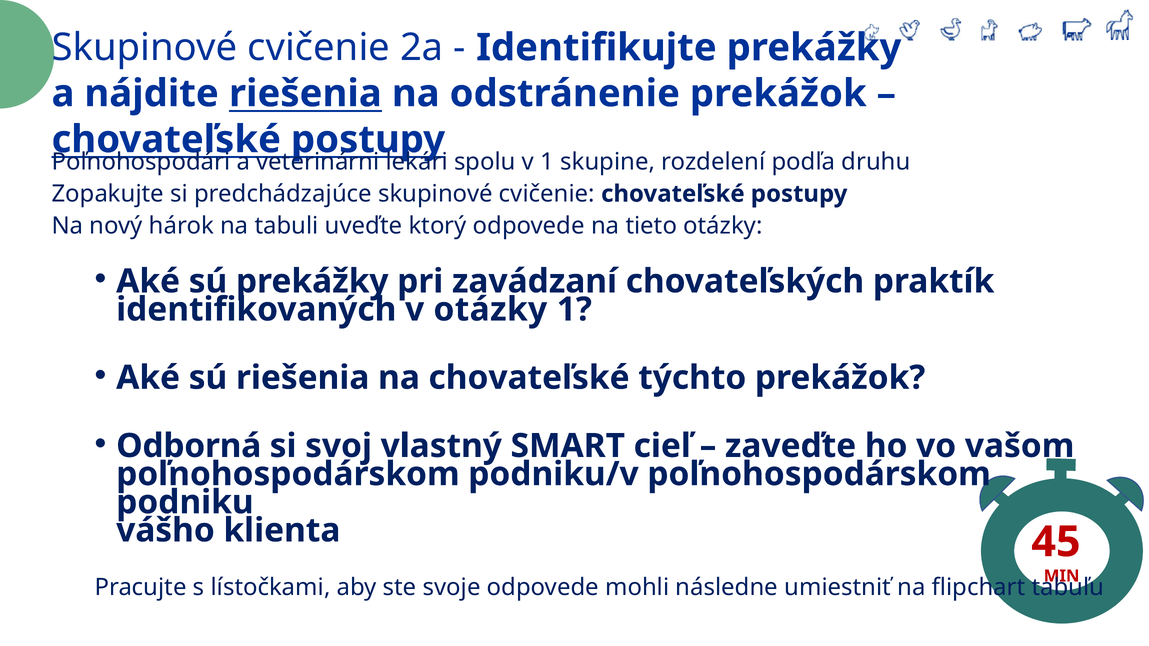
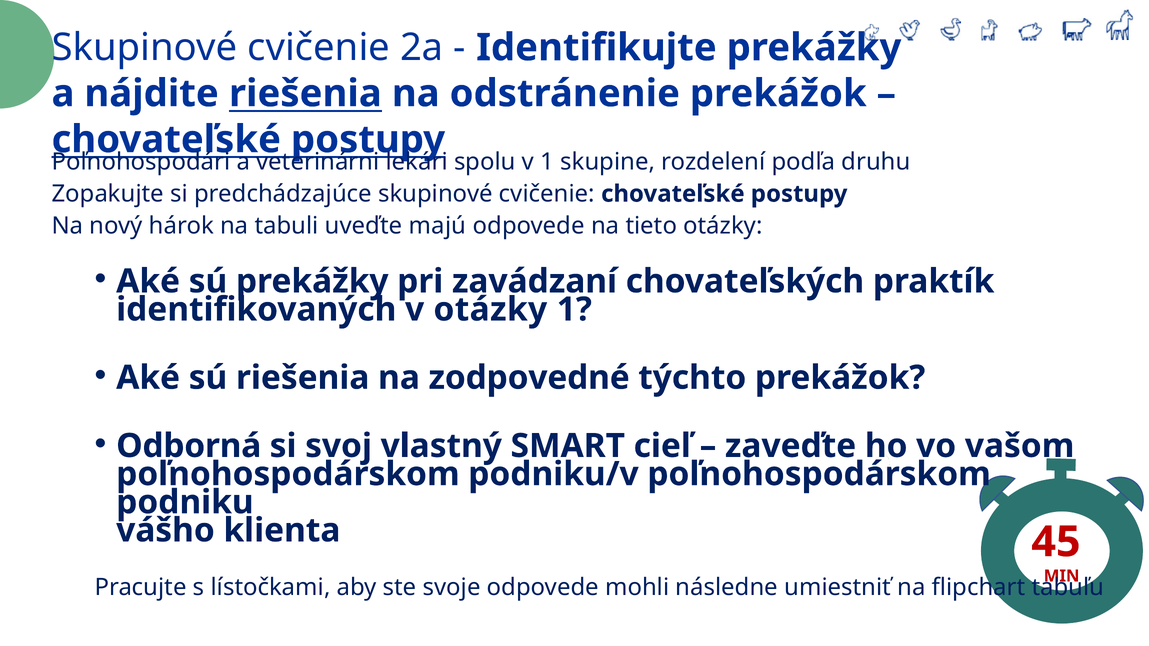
ktorý: ktorý -> majú (437, 226)
na chovateľské: chovateľské -> zodpovedné (529, 378)
